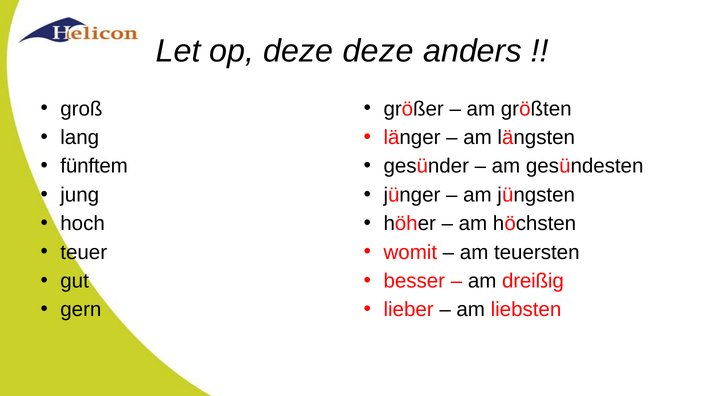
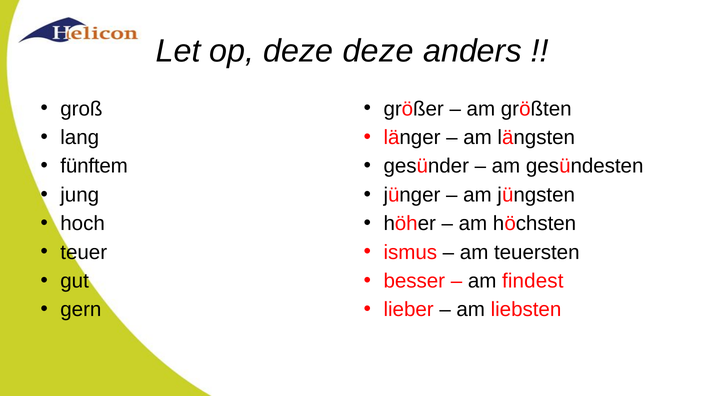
womit: womit -> ismus (410, 253)
dreißig: dreißig -> findest (533, 281)
